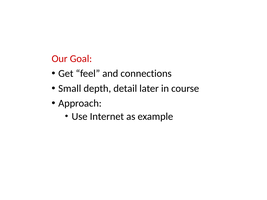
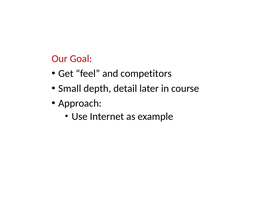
connections: connections -> competitors (146, 74)
